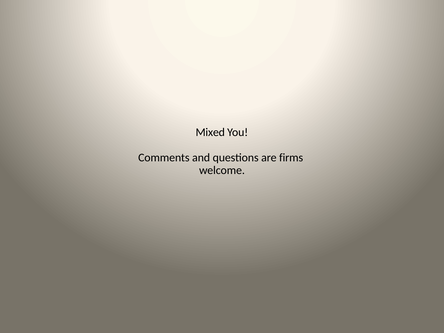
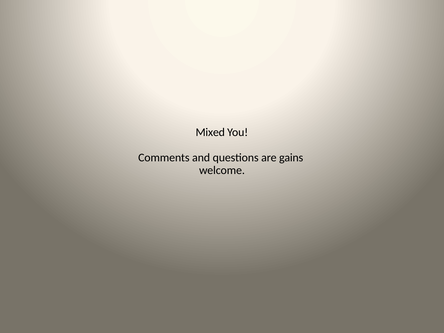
firms: firms -> gains (291, 158)
